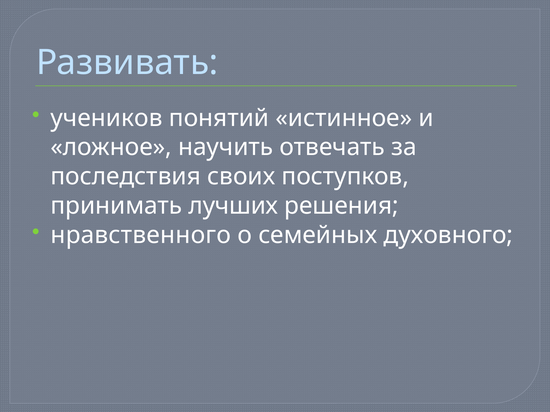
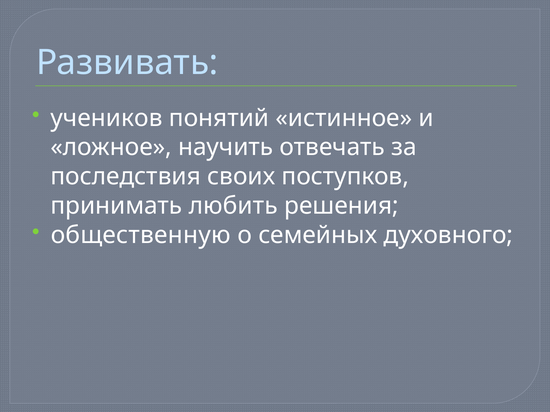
лучших: лучших -> любить (233, 206)
нравственного: нравственного -> общественную (141, 235)
